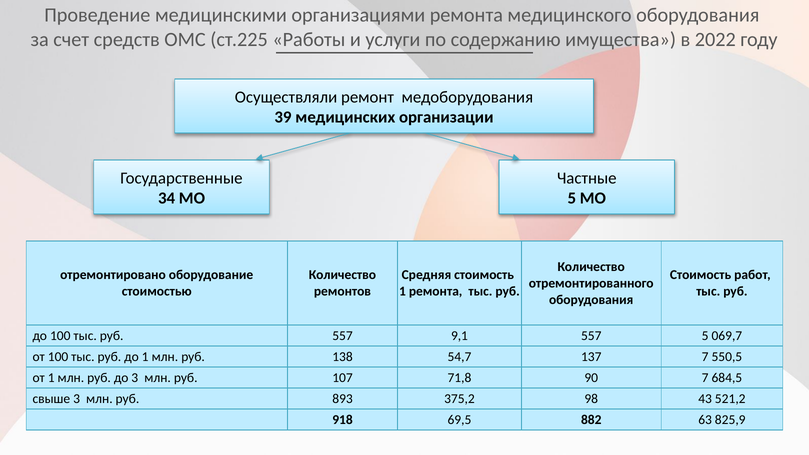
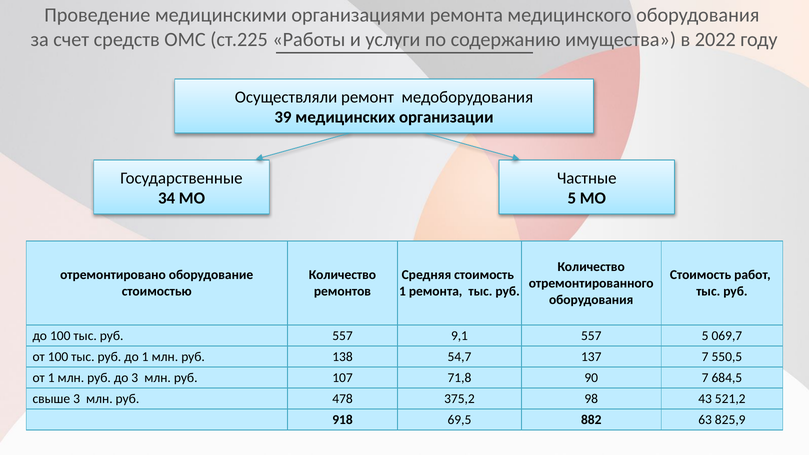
893: 893 -> 478 (343, 399)
